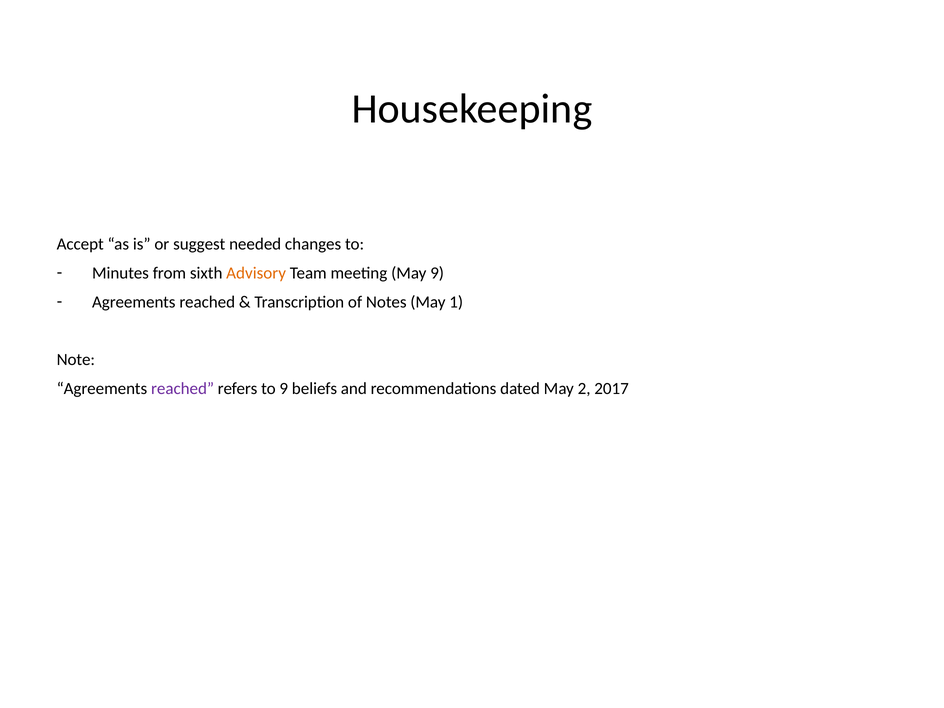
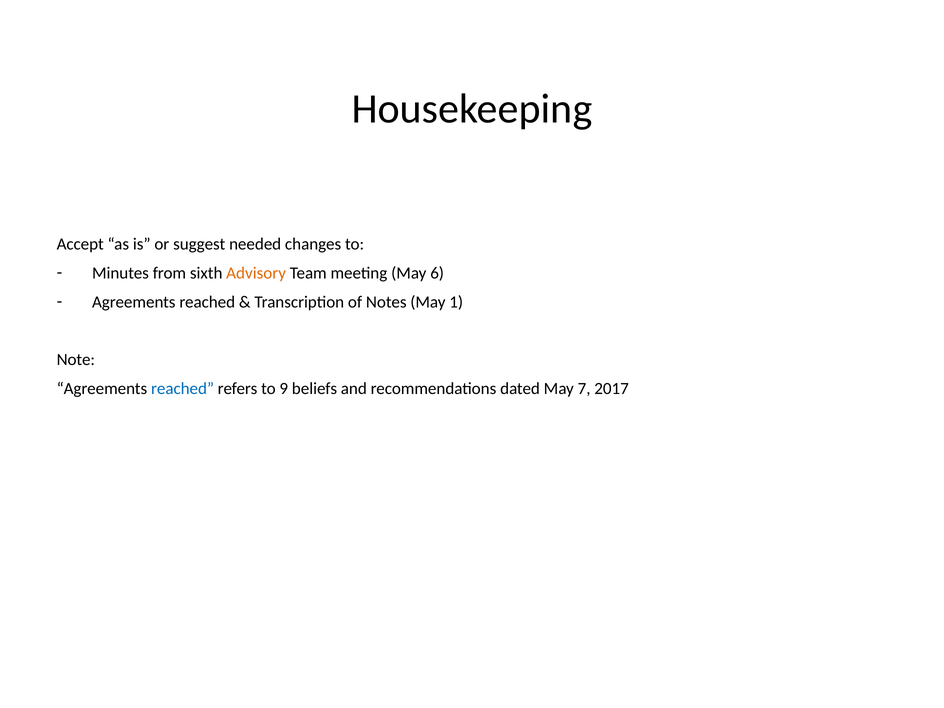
May 9: 9 -> 6 (437, 273)
reached colour: purple -> blue (183, 389)
2: 2 -> 7 (584, 389)
